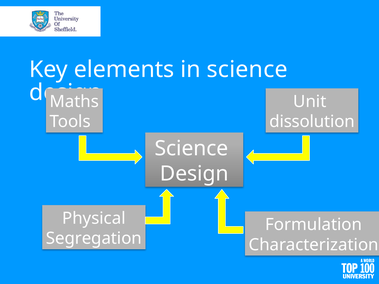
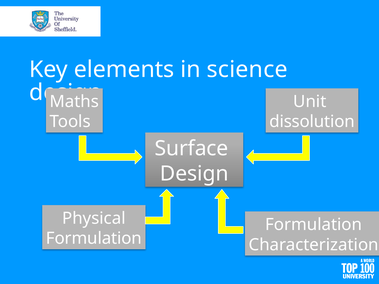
Science: Science -> Surface (192, 149)
Segregation: Segregation -> Formulation (94, 239)
